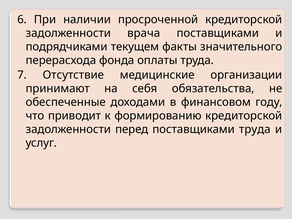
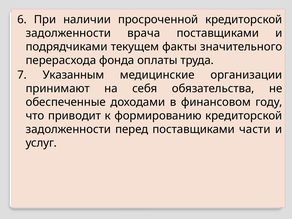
Отсутствие: Отсутствие -> Указанным (73, 75)
поставщиками труда: труда -> части (255, 129)
